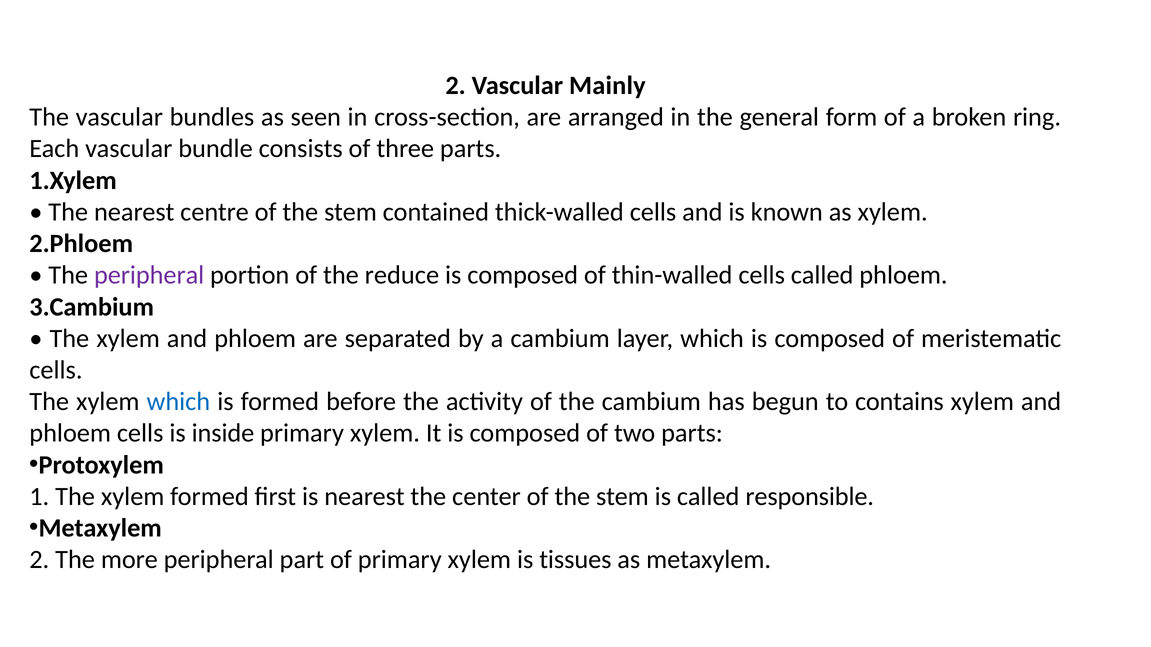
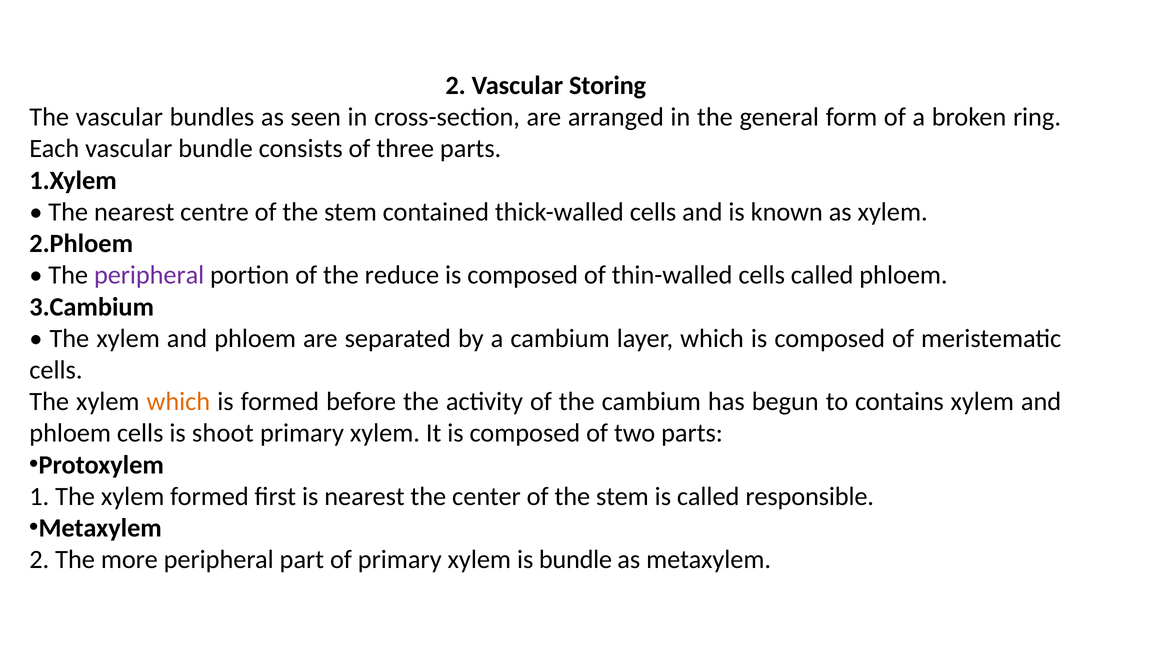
Mainly: Mainly -> Storing (608, 86)
which colour: blue -> orange (178, 402)
inside: inside -> shoot (223, 434)
is tissues: tissues -> bundle (576, 560)
